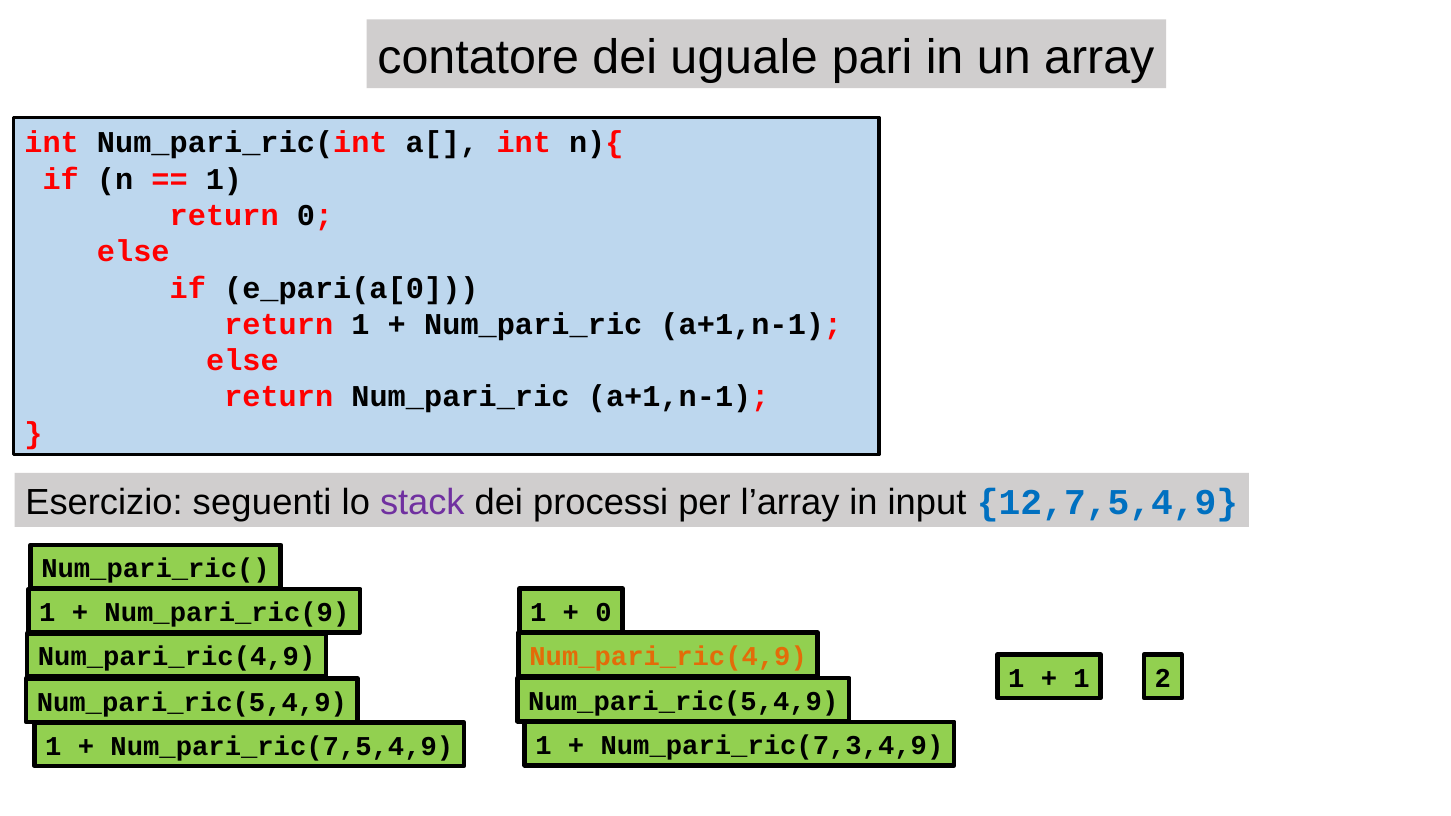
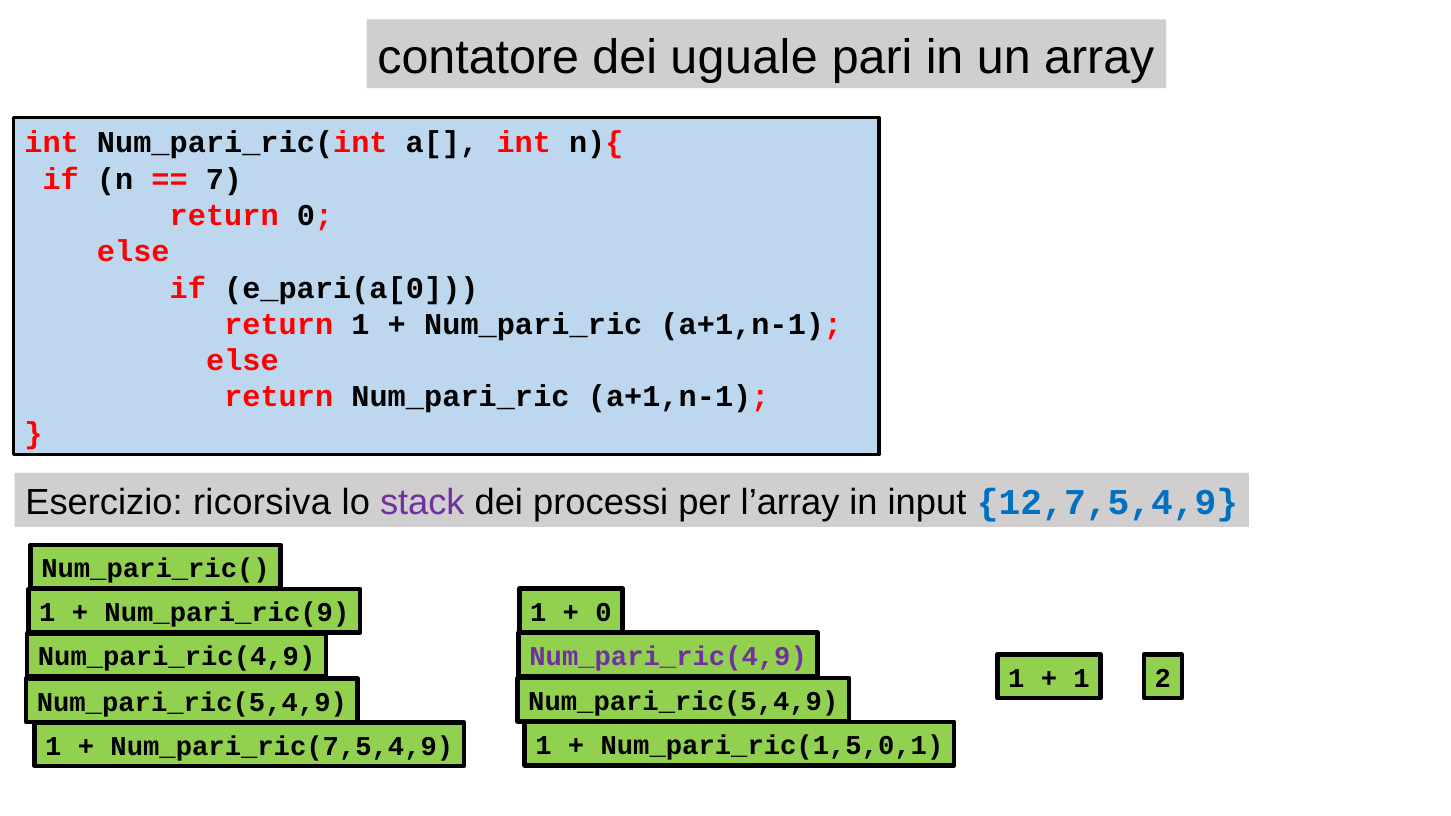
1: 1 -> 7 (224, 179)
seguenti: seguenti -> ricorsiva (262, 503)
Num_pari_ric(4,9 colour: orange -> purple (668, 656)
Num_pari_ric(7,3,4,9: Num_pari_ric(7,3,4,9 -> Num_pari_ric(1,5,0,1 (772, 746)
